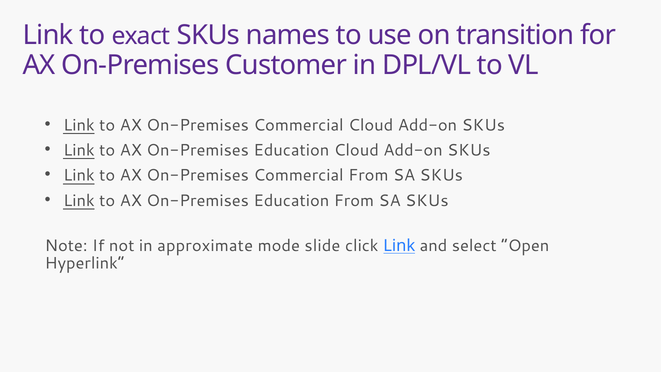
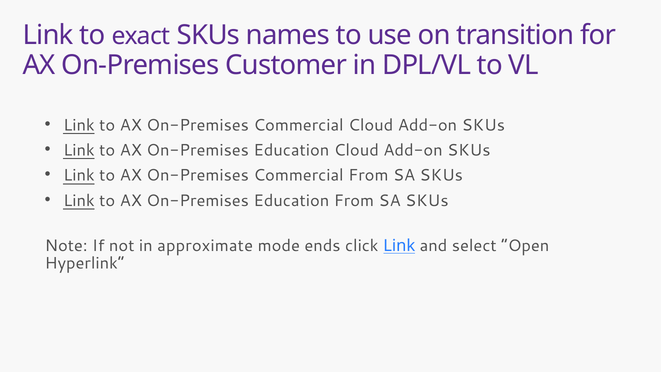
slide: slide -> ends (323, 246)
